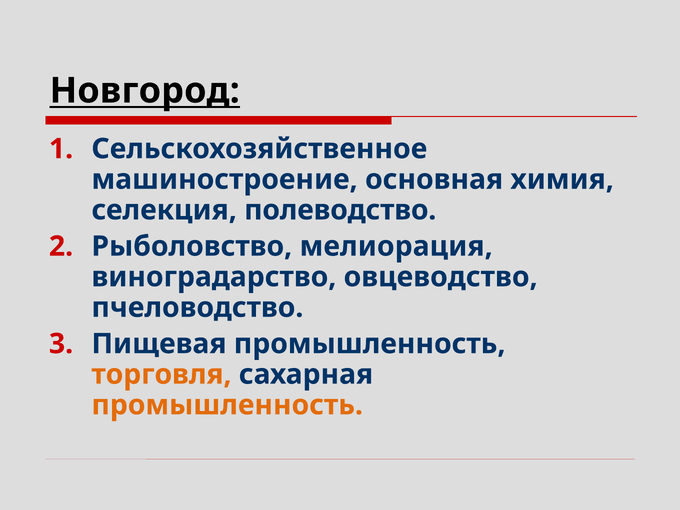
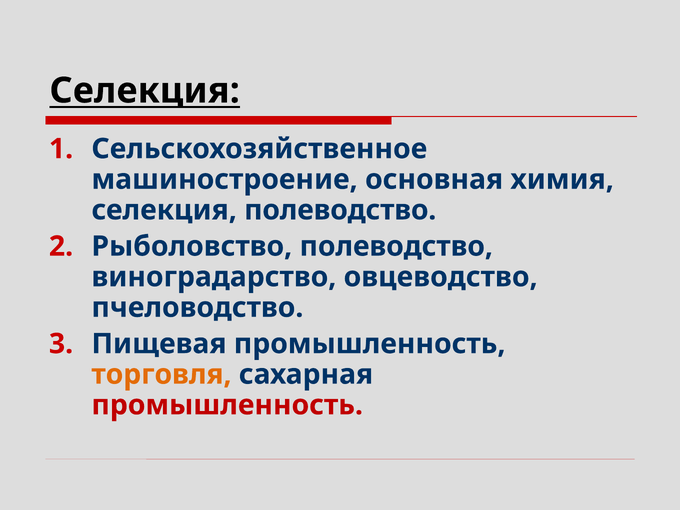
Новгород: Новгород -> Селекция (145, 91)
Рыболовство мелиорация: мелиорация -> полеводство (396, 246)
промышленность colour: orange -> red (227, 405)
